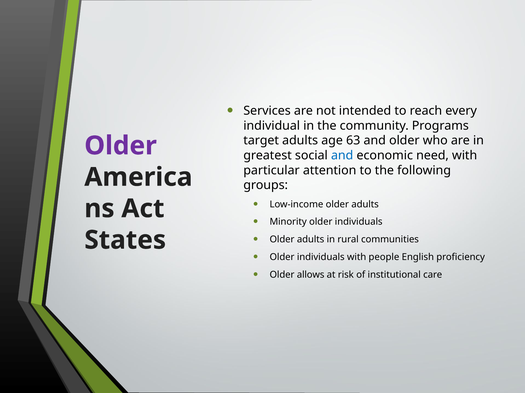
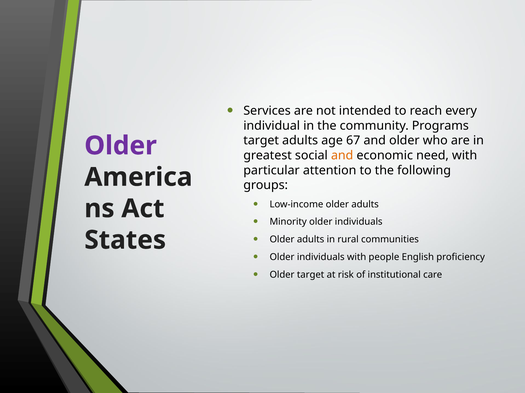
63: 63 -> 67 (353, 141)
and colour: blue -> orange (342, 156)
Older allows: allows -> target (311, 275)
